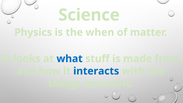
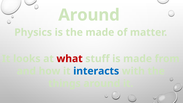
Science: Science -> Around (89, 15)
the when: when -> made (100, 32)
what colour: blue -> red (70, 59)
